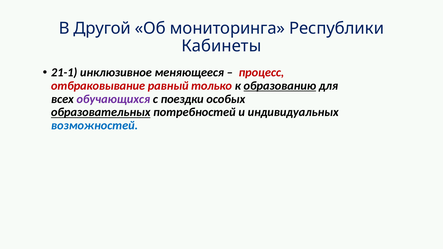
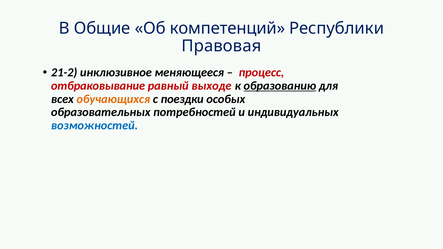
Другой: Другой -> Общие (102, 28)
мониторинга: мониторинга -> компетенций (228, 28)
Кабинеты: Кабинеты -> Правовая (221, 46)
21-1: 21-1 -> 21-2 (64, 73)
только: только -> выходе (211, 86)
обучающихся colour: purple -> orange (113, 99)
образовательных underline: present -> none (101, 112)
